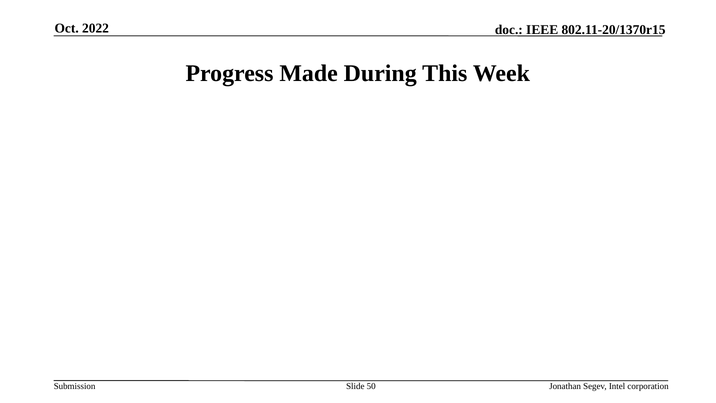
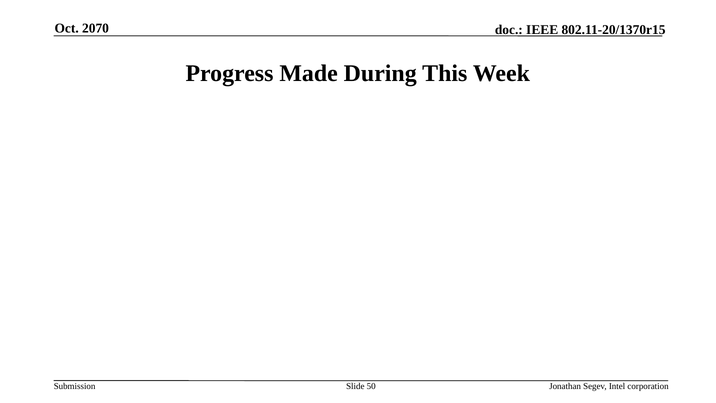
2022: 2022 -> 2070 (96, 28)
